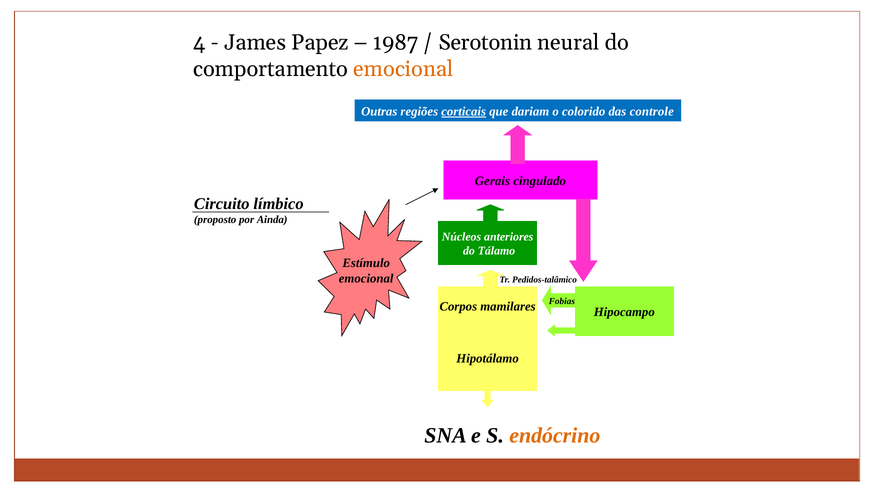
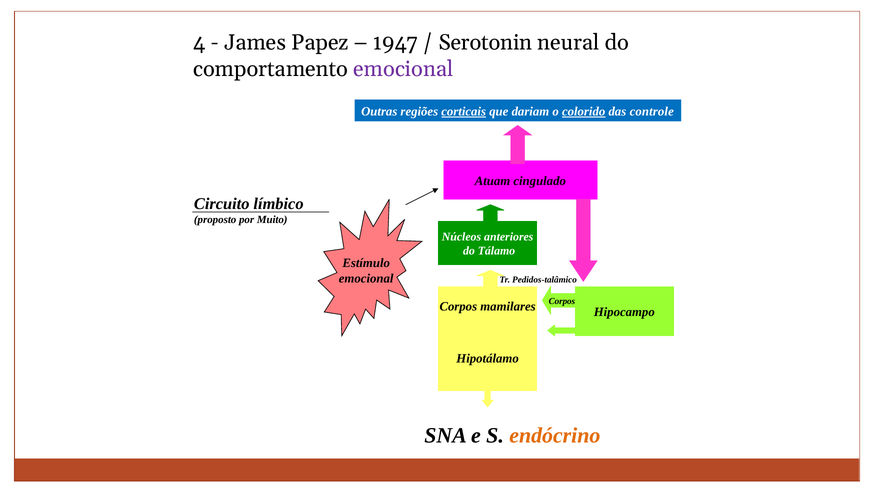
1987: 1987 -> 1947 (395, 43)
emocional colour: orange -> purple (403, 69)
colorido underline: none -> present (584, 111)
Gerais: Gerais -> Atuam (492, 181)
Ainda: Ainda -> Muito (272, 220)
Fobias: Fobias -> Corpos (562, 302)
